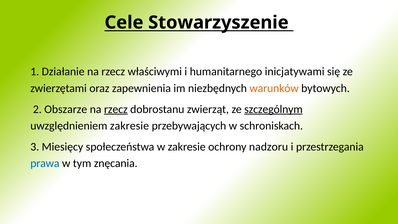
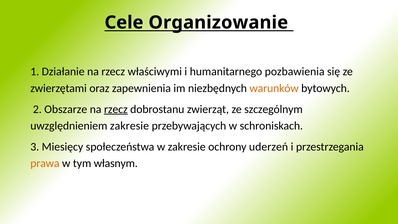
Stowarzyszenie: Stowarzyszenie -> Organizowanie (218, 22)
inicjatywami: inicjatywami -> pozbawienia (295, 72)
szczególnym underline: present -> none (273, 109)
nadzoru: nadzoru -> uderzeń (269, 147)
prawa colour: blue -> orange (45, 163)
znęcania: znęcania -> własnym (116, 163)
